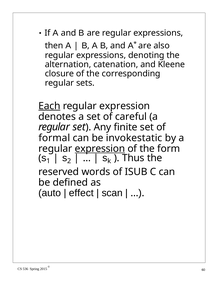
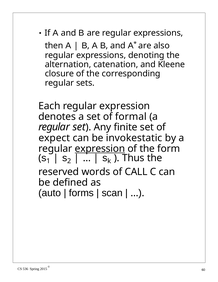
Each underline: present -> none (49, 106)
careful: careful -> formal (131, 117)
formal: formal -> expect (54, 138)
ISUB: ISUB -> CALL (136, 172)
effect: effect -> forms (81, 193)
